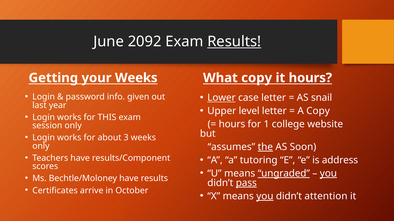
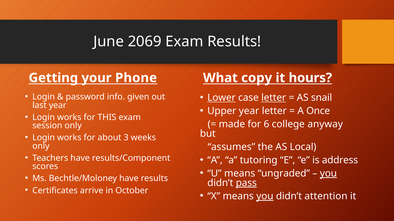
2092: 2092 -> 2069 (145, 42)
Results underline: present -> none (234, 42)
your Weeks: Weeks -> Phone (136, 78)
letter underline: none -> present (274, 98)
Upper level: level -> year (249, 111)
A Copy: Copy -> Once (318, 111)
hours: hours -> made (232, 124)
1: 1 -> 6 (266, 124)
website: website -> anyway (325, 124)
the underline: present -> none (265, 147)
Soon: Soon -> Local (303, 147)
ungraded underline: present -> none (284, 174)
